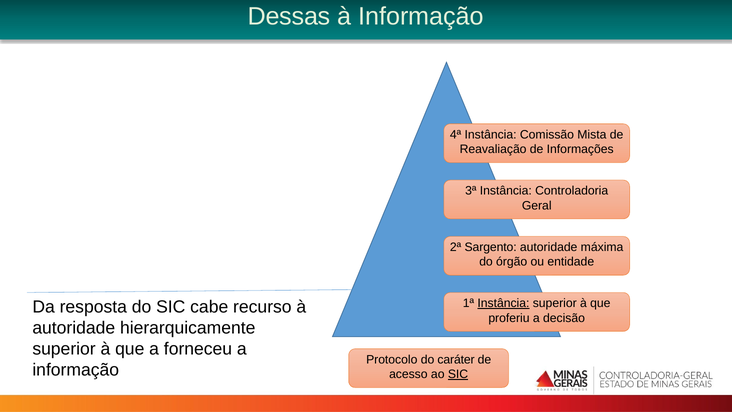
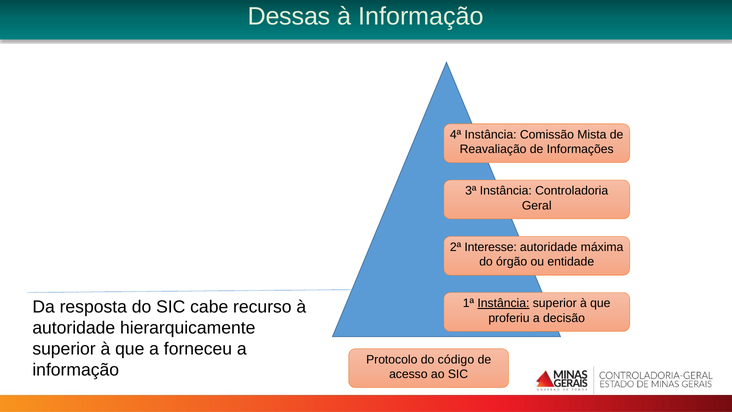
Sargento: Sargento -> Interesse (491, 247)
caráter: caráter -> código (456, 359)
SIC underline: present -> none (458, 374)
